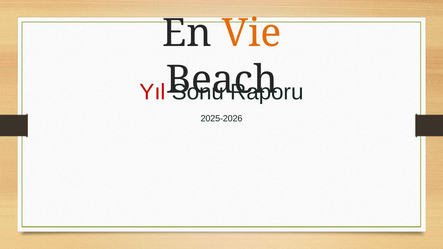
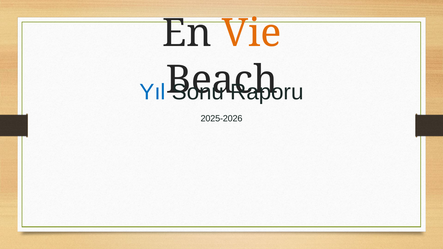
Yıl colour: red -> blue (153, 92)
